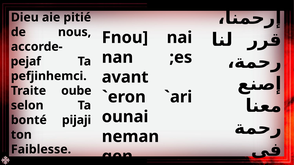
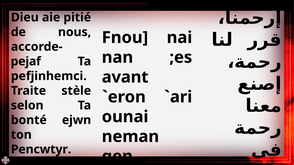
oube: oube -> stèle (76, 91)
pijaji: pijaji -> ejwn (77, 120)
Faiblesse: Faiblesse -> Pencwtyr (41, 150)
